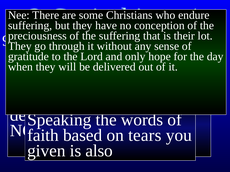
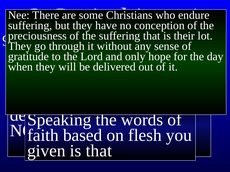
tears: tears -> flesh (145, 136)
is also: also -> that (99, 151)
